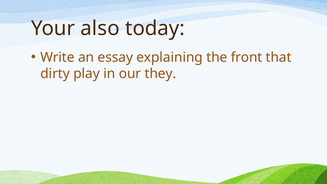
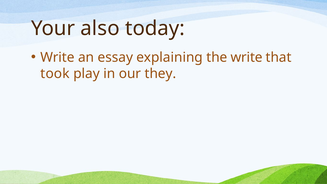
the front: front -> write (247, 57)
dirty: dirty -> took (55, 74)
